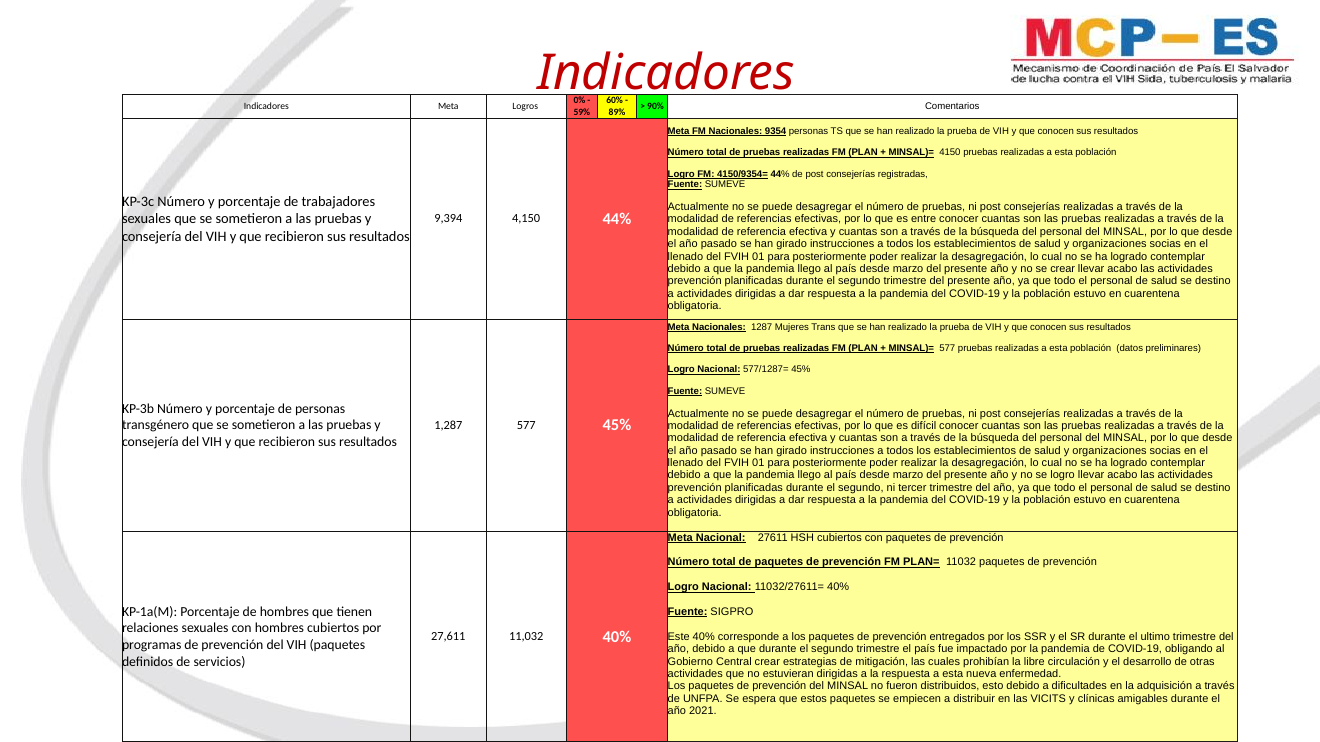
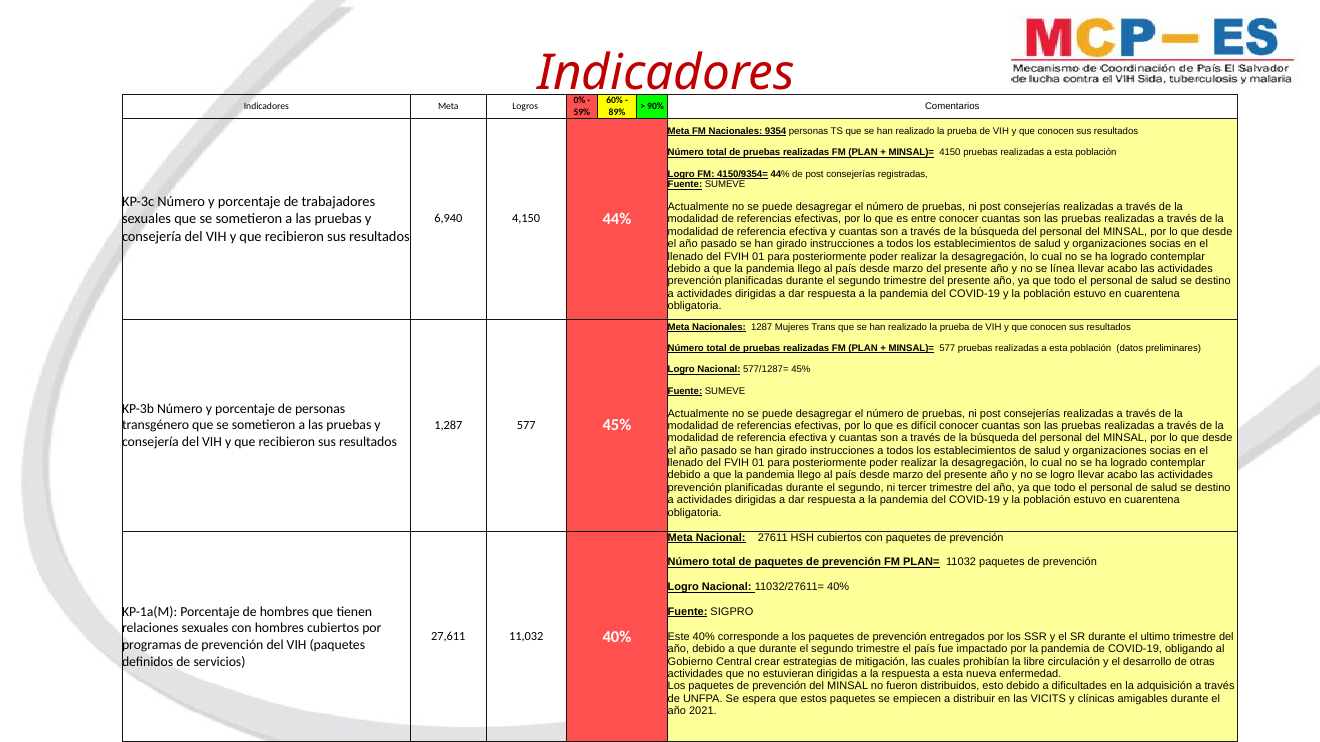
9,394: 9,394 -> 6,940 (448, 219)
se crear: crear -> línea (1063, 269)
